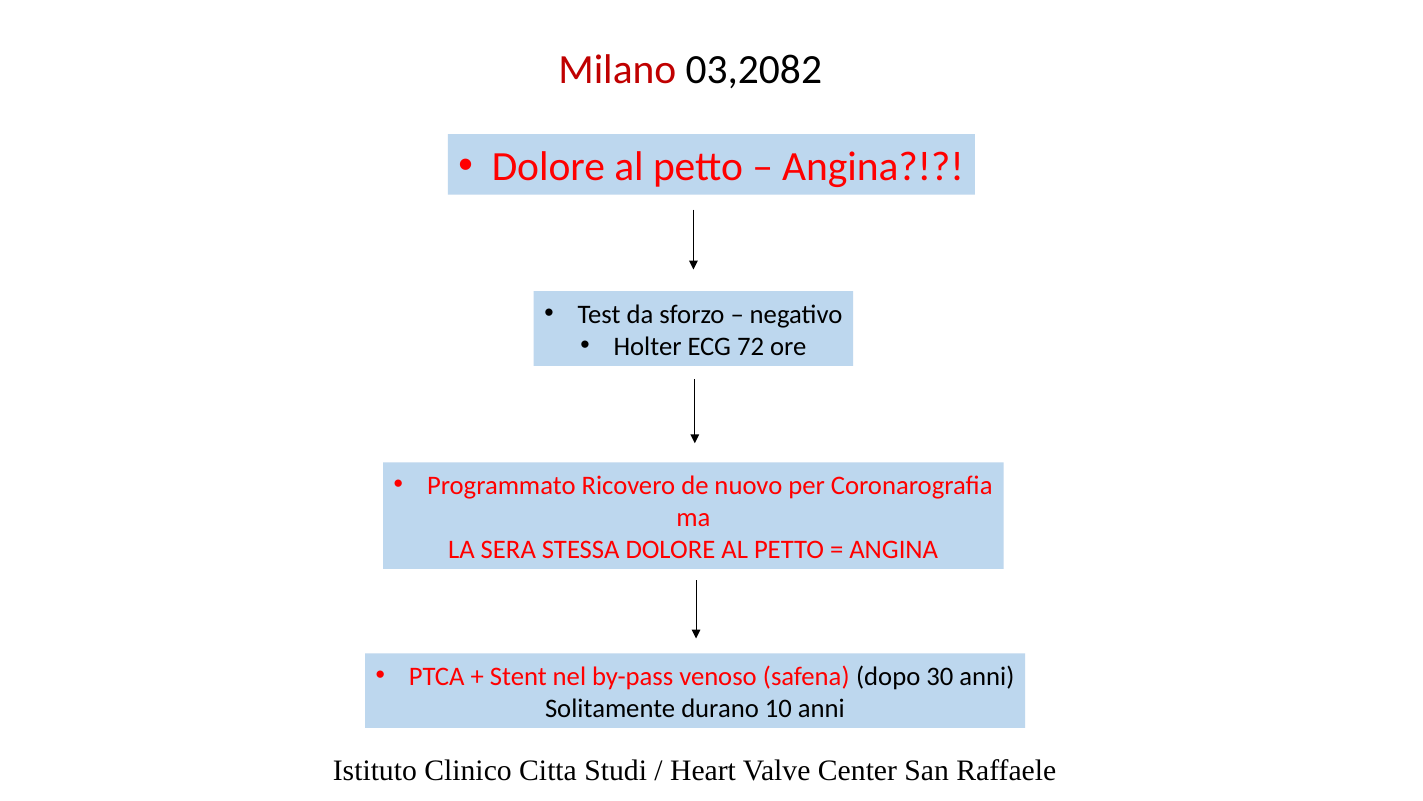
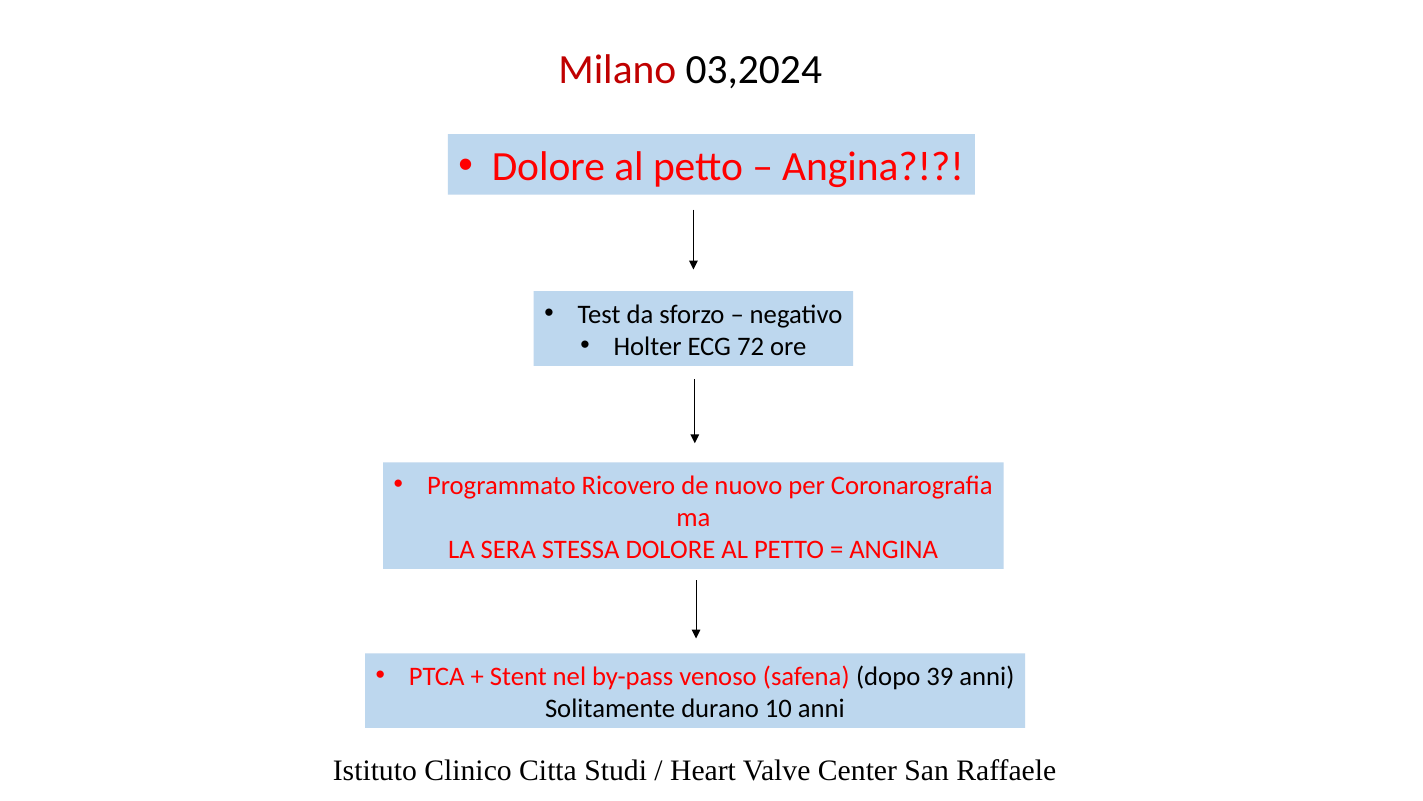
03,2082: 03,2082 -> 03,2024 (754, 69)
30: 30 -> 39 (940, 676)
